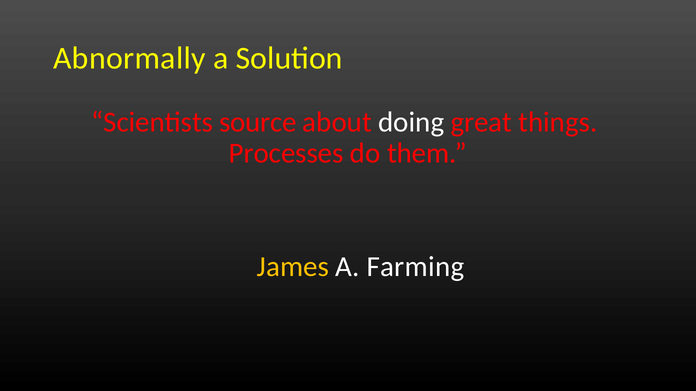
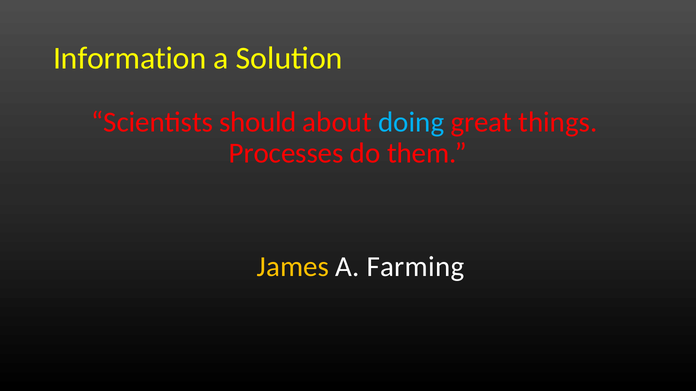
Abnormally: Abnormally -> Information (130, 58)
source: source -> should (258, 122)
doing colour: white -> light blue (411, 122)
